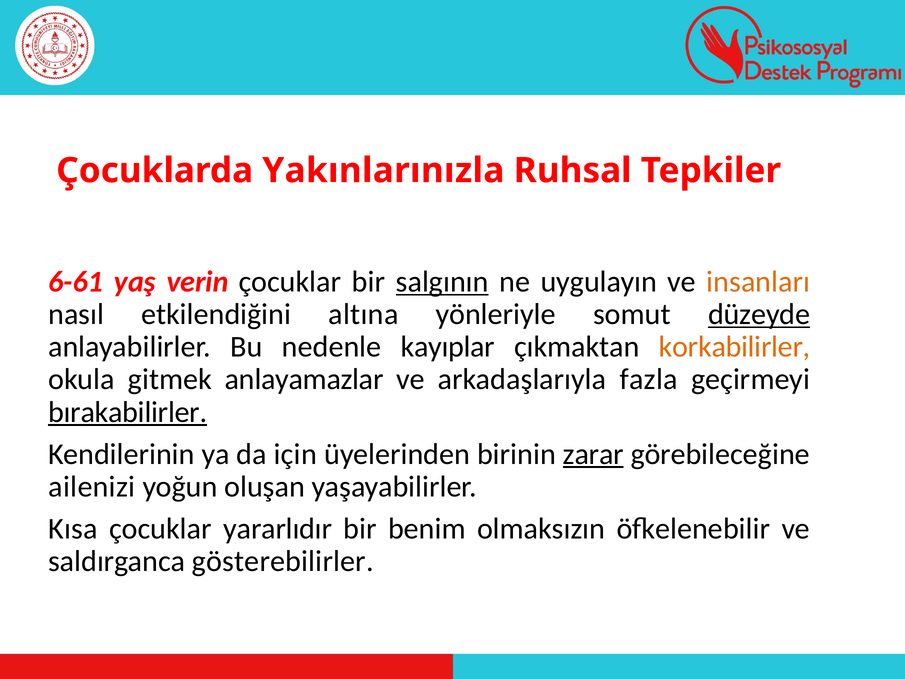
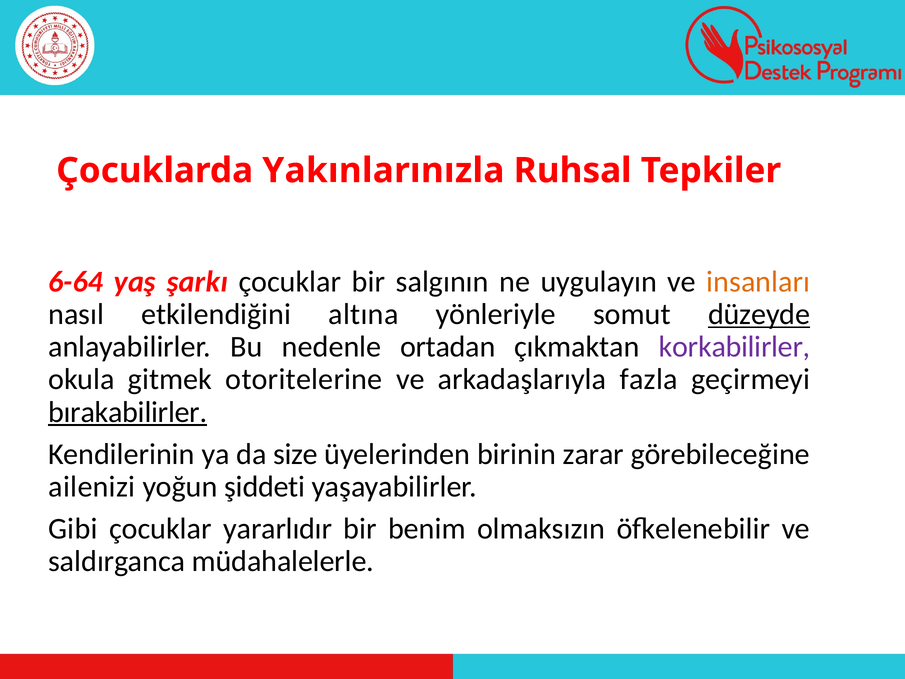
6-61: 6-61 -> 6-64 (76, 282)
verin: verin -> şarkı (197, 282)
salgının underline: present -> none (442, 282)
kayıplar: kayıplar -> ortadan (448, 347)
korkabilirler colour: orange -> purple (735, 347)
anlayamazlar: anlayamazlar -> otoritelerine (304, 379)
için: için -> size (296, 454)
zarar underline: present -> none (593, 454)
oluşan: oluşan -> şiddeti (265, 486)
Kısa: Kısa -> Gibi (73, 528)
gösterebilirler: gösterebilirler -> müdahalelerle (283, 561)
